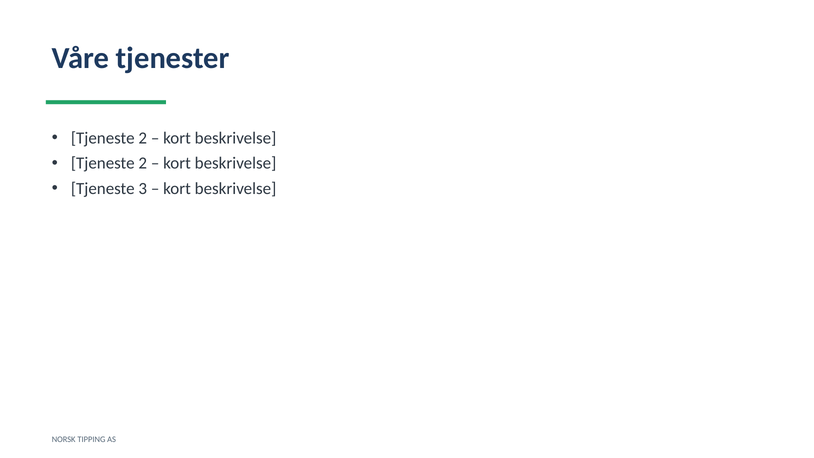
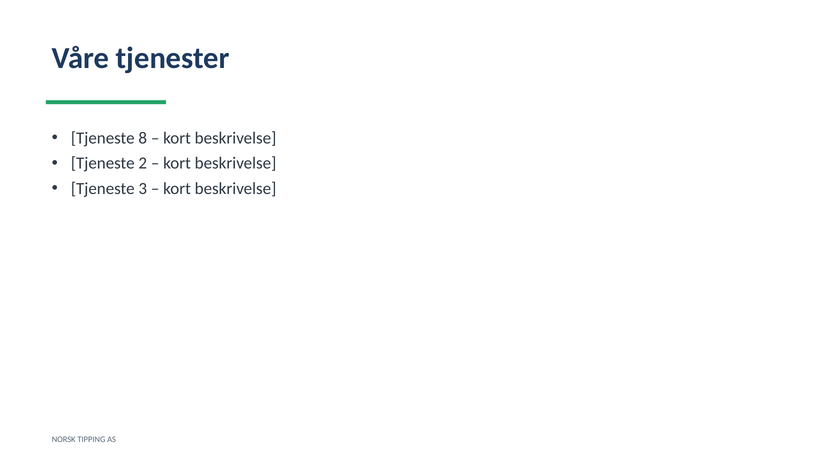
2: 2 -> 8 (143, 138)
